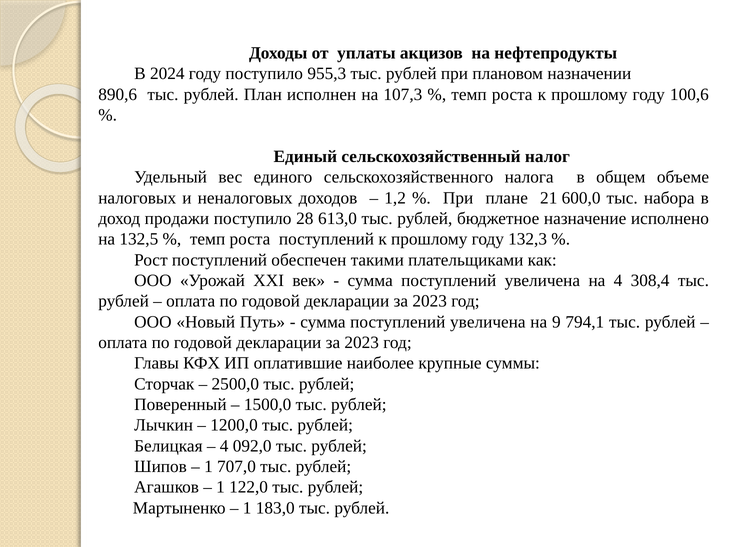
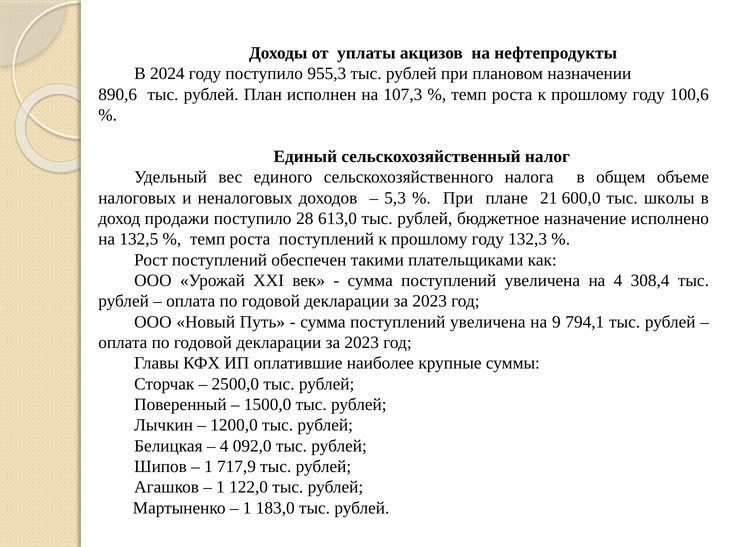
1,2: 1,2 -> 5,3 (395, 198)
набора: набора -> школы (669, 198)
707,0: 707,0 -> 717,9 (236, 467)
